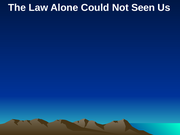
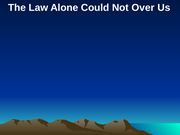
Seen: Seen -> Over (143, 8)
